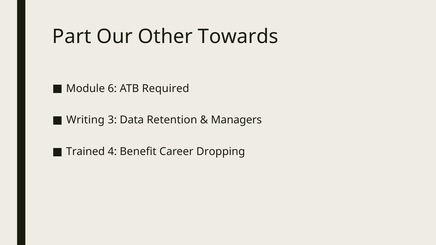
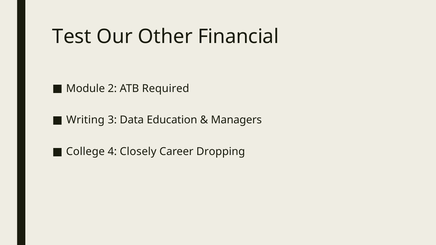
Part: Part -> Test (72, 37)
Towards: Towards -> Financial (238, 37)
6: 6 -> 2 (112, 89)
Retention: Retention -> Education (172, 120)
Trained: Trained -> College (85, 152)
Benefit: Benefit -> Closely (138, 152)
